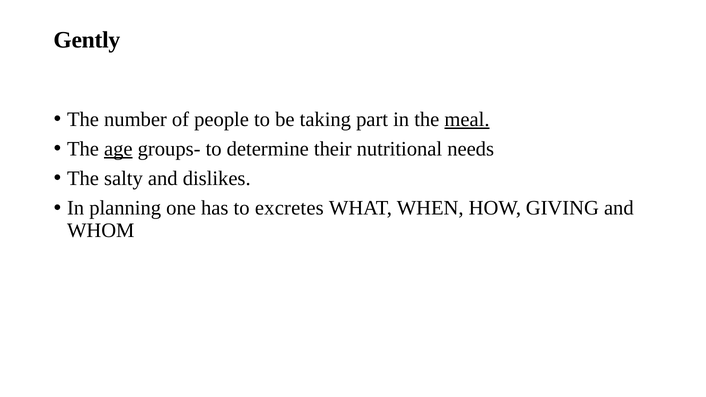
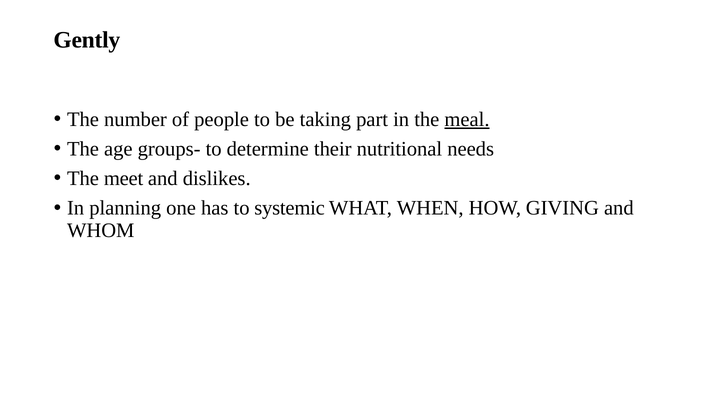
age underline: present -> none (118, 149)
salty: salty -> meet (124, 179)
excretes: excretes -> systemic (290, 208)
